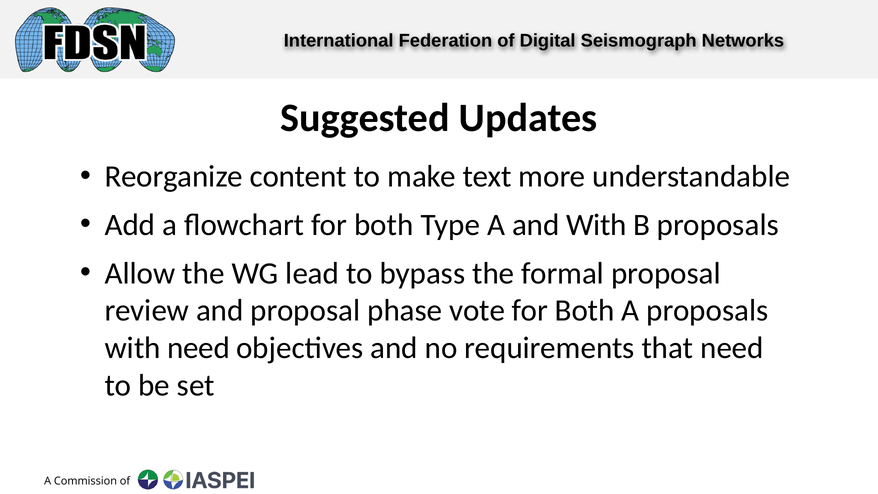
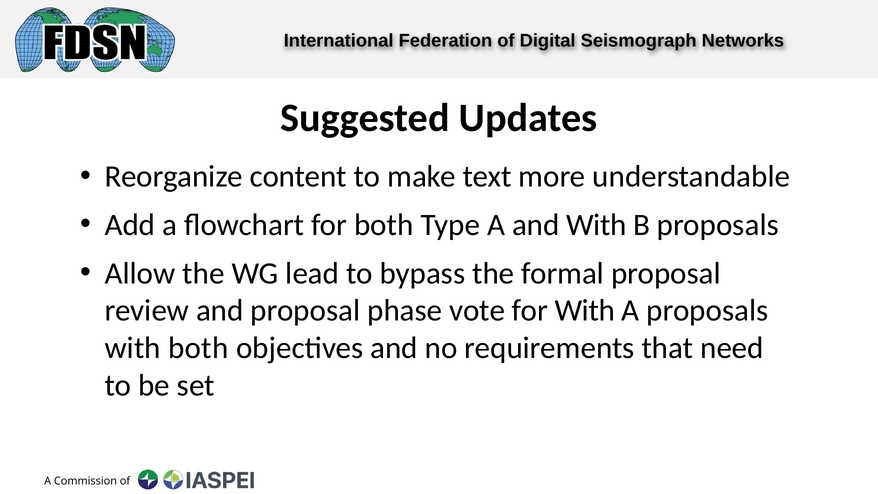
vote for Both: Both -> With (585, 311)
with need: need -> both (198, 348)
